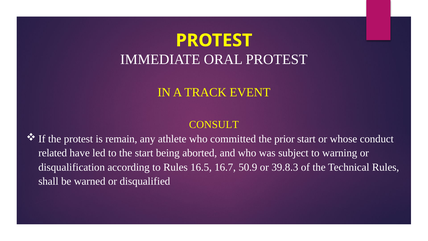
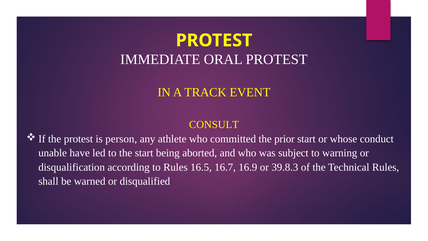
remain: remain -> person (121, 139)
related: related -> unable (53, 153)
50.9: 50.9 -> 16.9 (248, 167)
